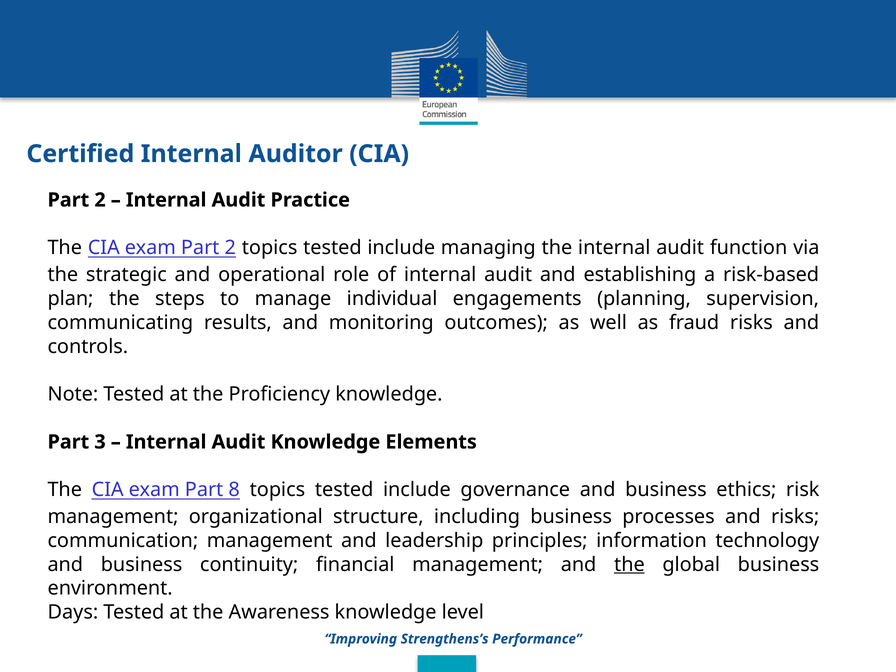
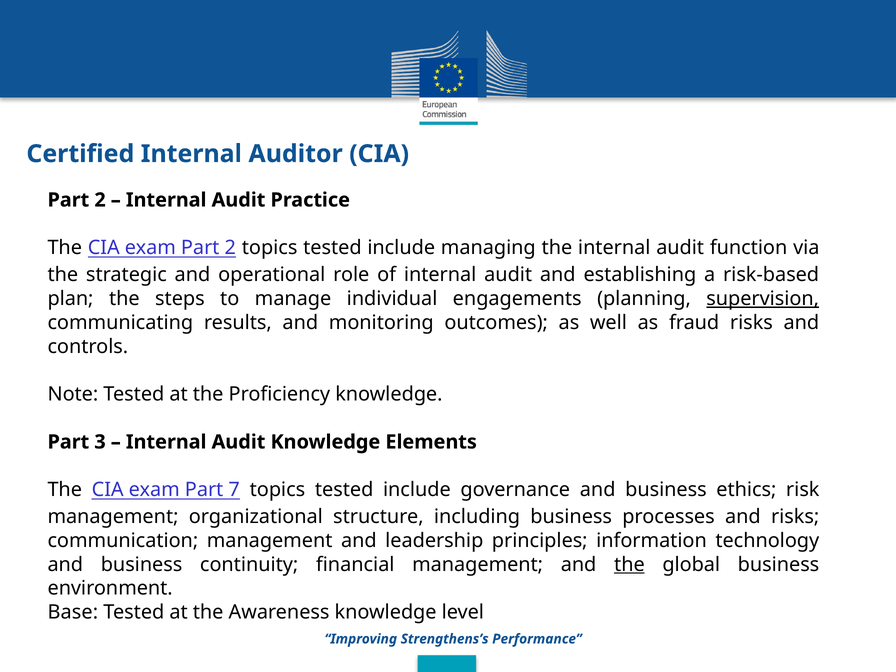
supervision underline: none -> present (763, 299)
8: 8 -> 7 (234, 490)
Days: Days -> Base (73, 612)
